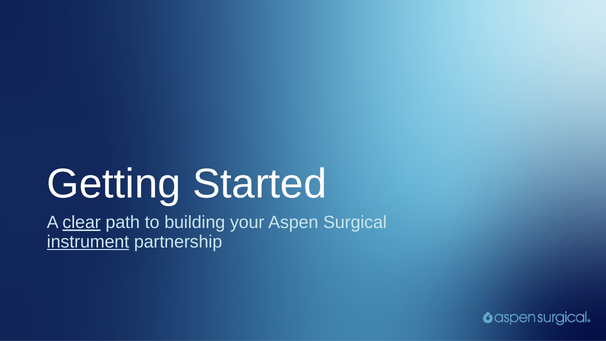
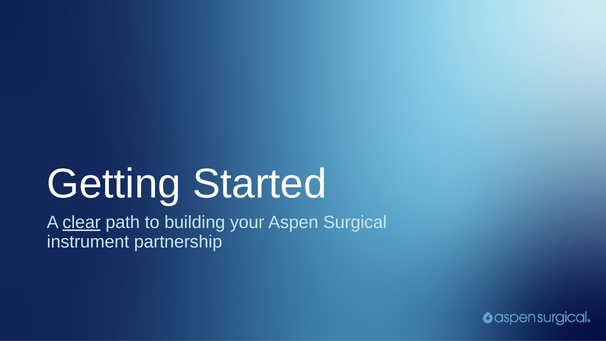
instrument underline: present -> none (88, 242)
